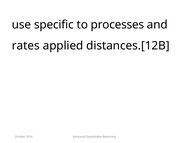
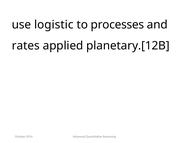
specific: specific -> logistic (54, 25)
distances.[12B: distances.[12B -> planetary.[12B (128, 45)
